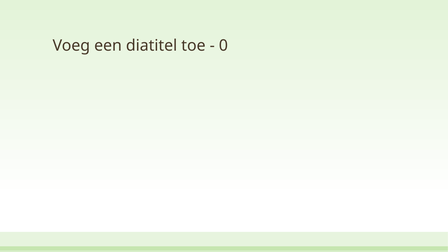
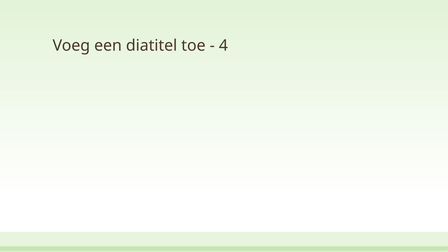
0: 0 -> 4 (223, 46)
